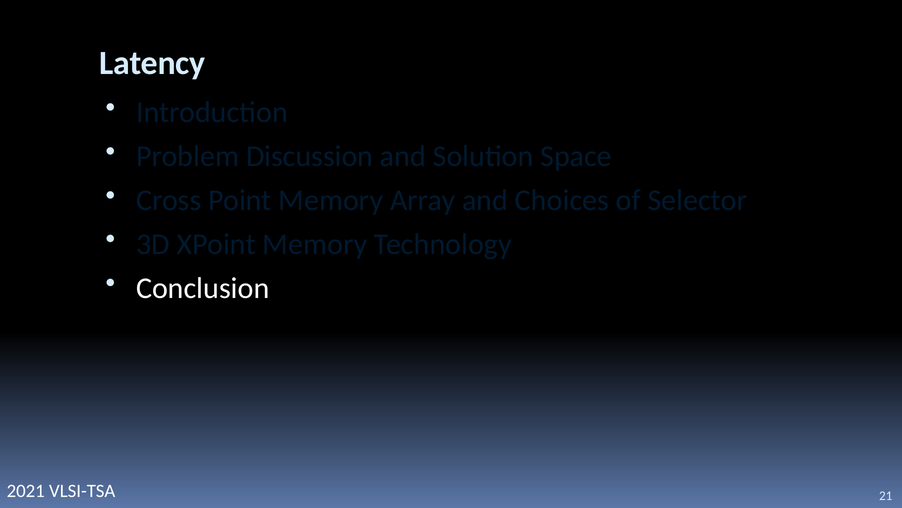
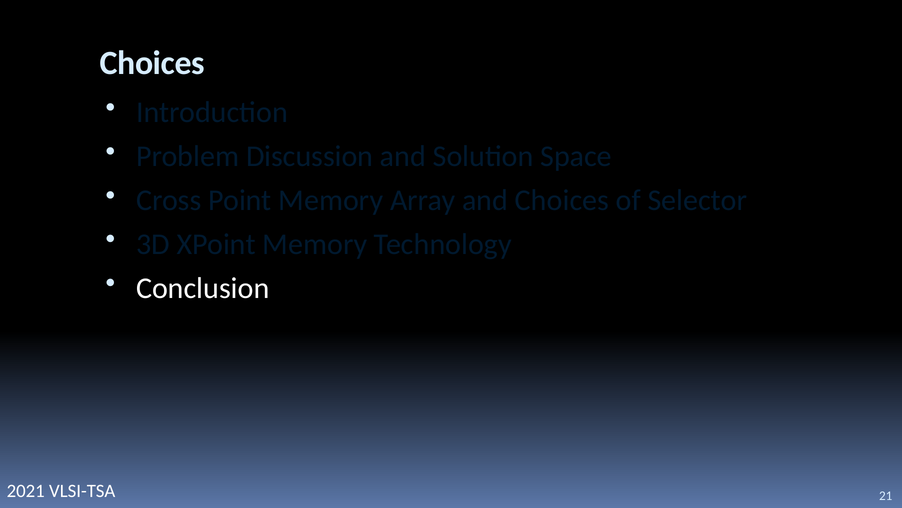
Latency: Latency -> Choices (152, 63)
